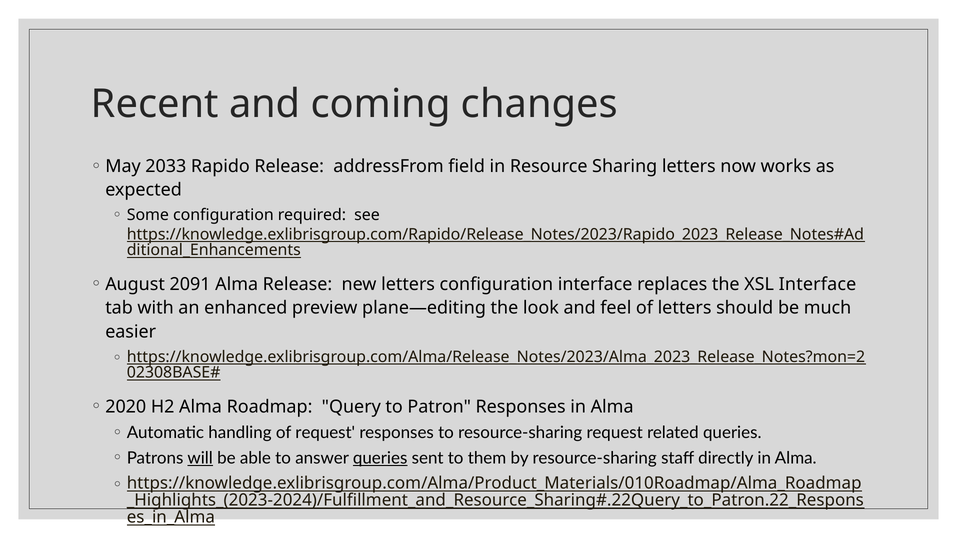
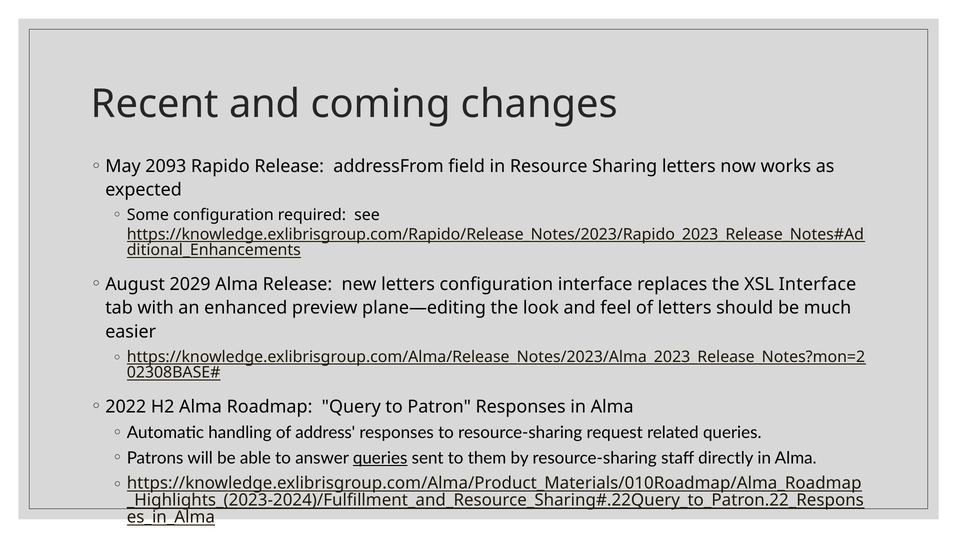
2033: 2033 -> 2093 (166, 167)
2091: 2091 -> 2029 (190, 284)
2020: 2020 -> 2022 (126, 407)
of request: request -> address (325, 433)
will underline: present -> none (200, 458)
